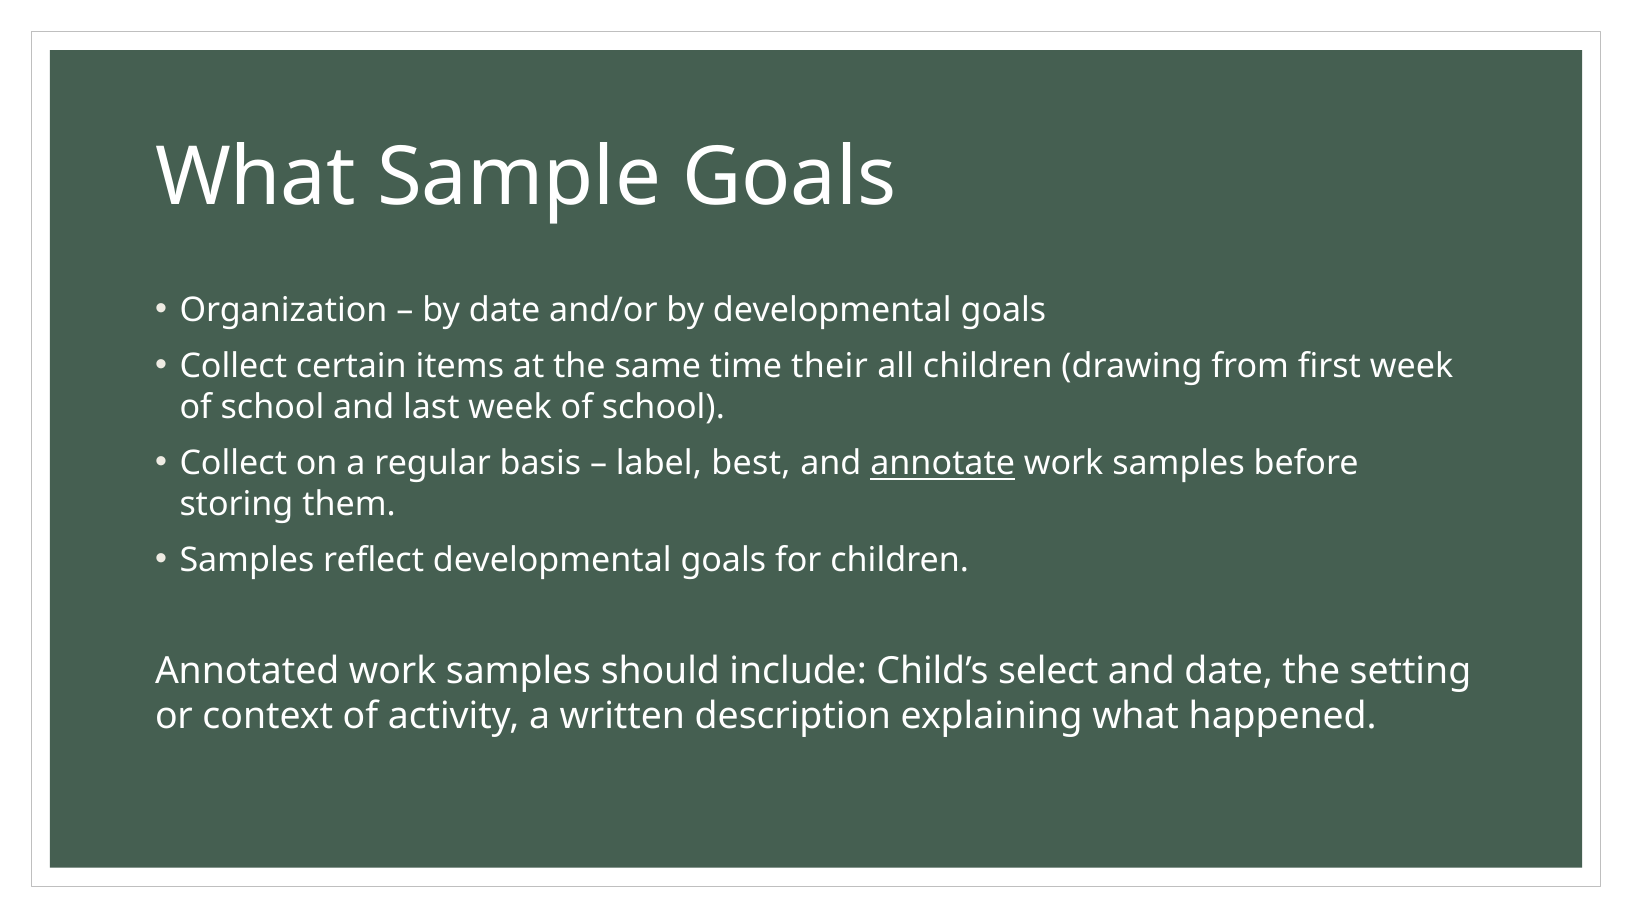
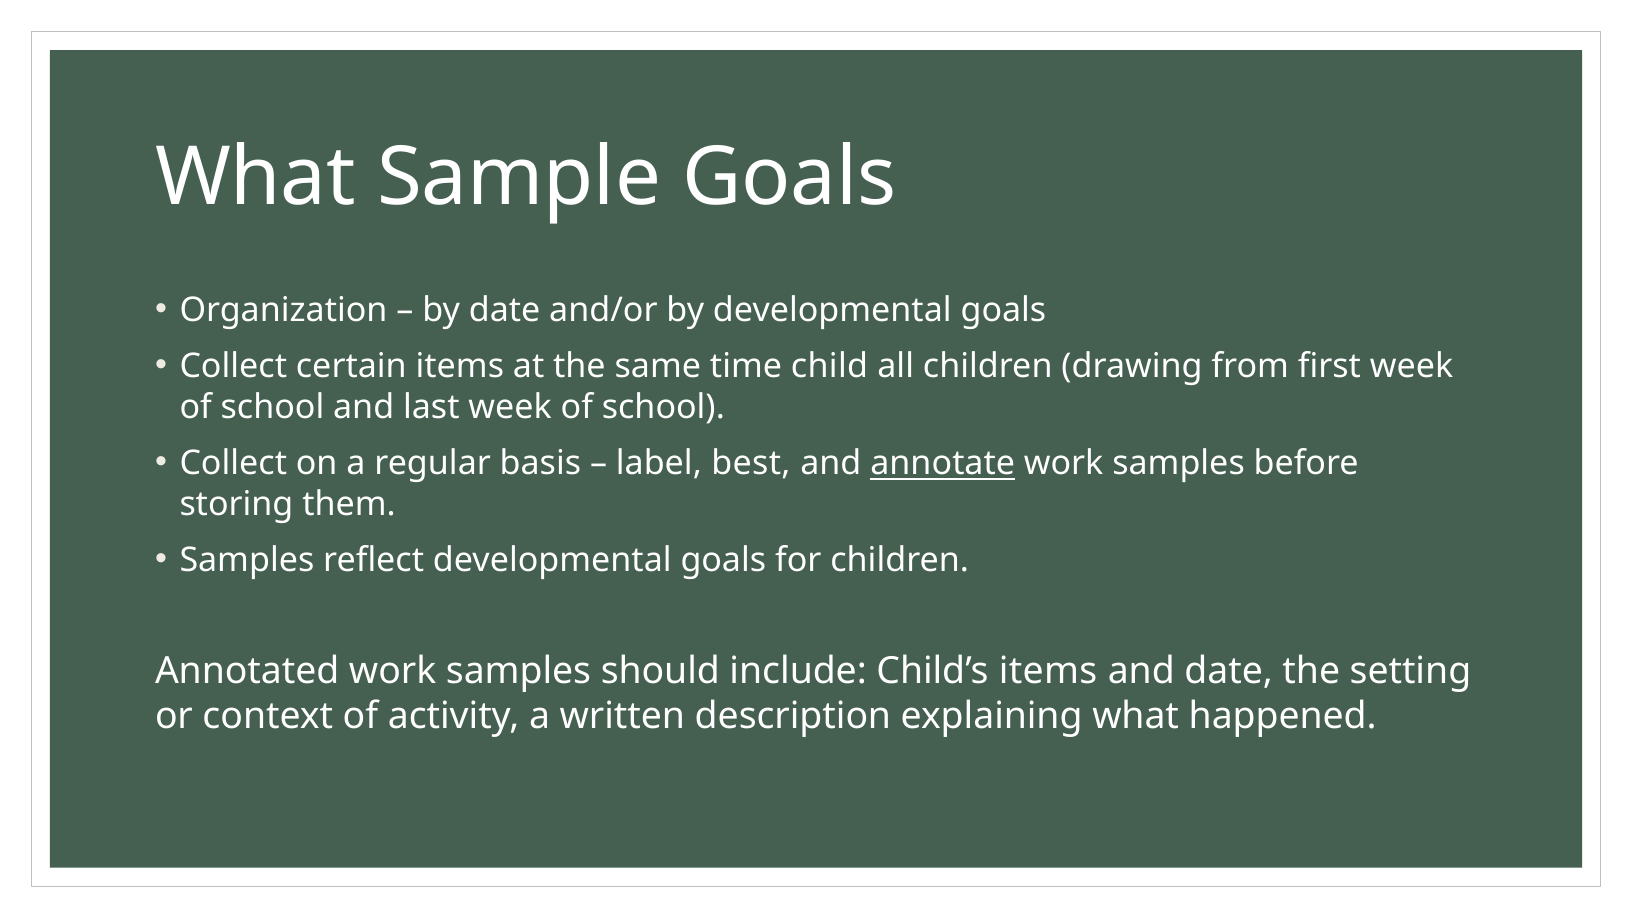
their: their -> child (830, 367)
Child’s select: select -> items (1048, 671)
